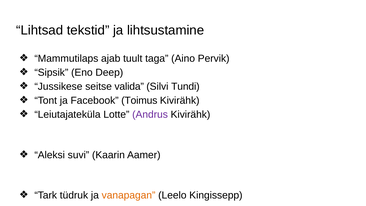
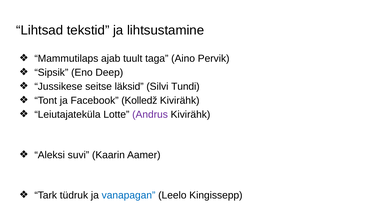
valida: valida -> läksid (129, 87)
Toimus: Toimus -> Kolledž (139, 101)
vanapagan colour: orange -> blue (129, 195)
